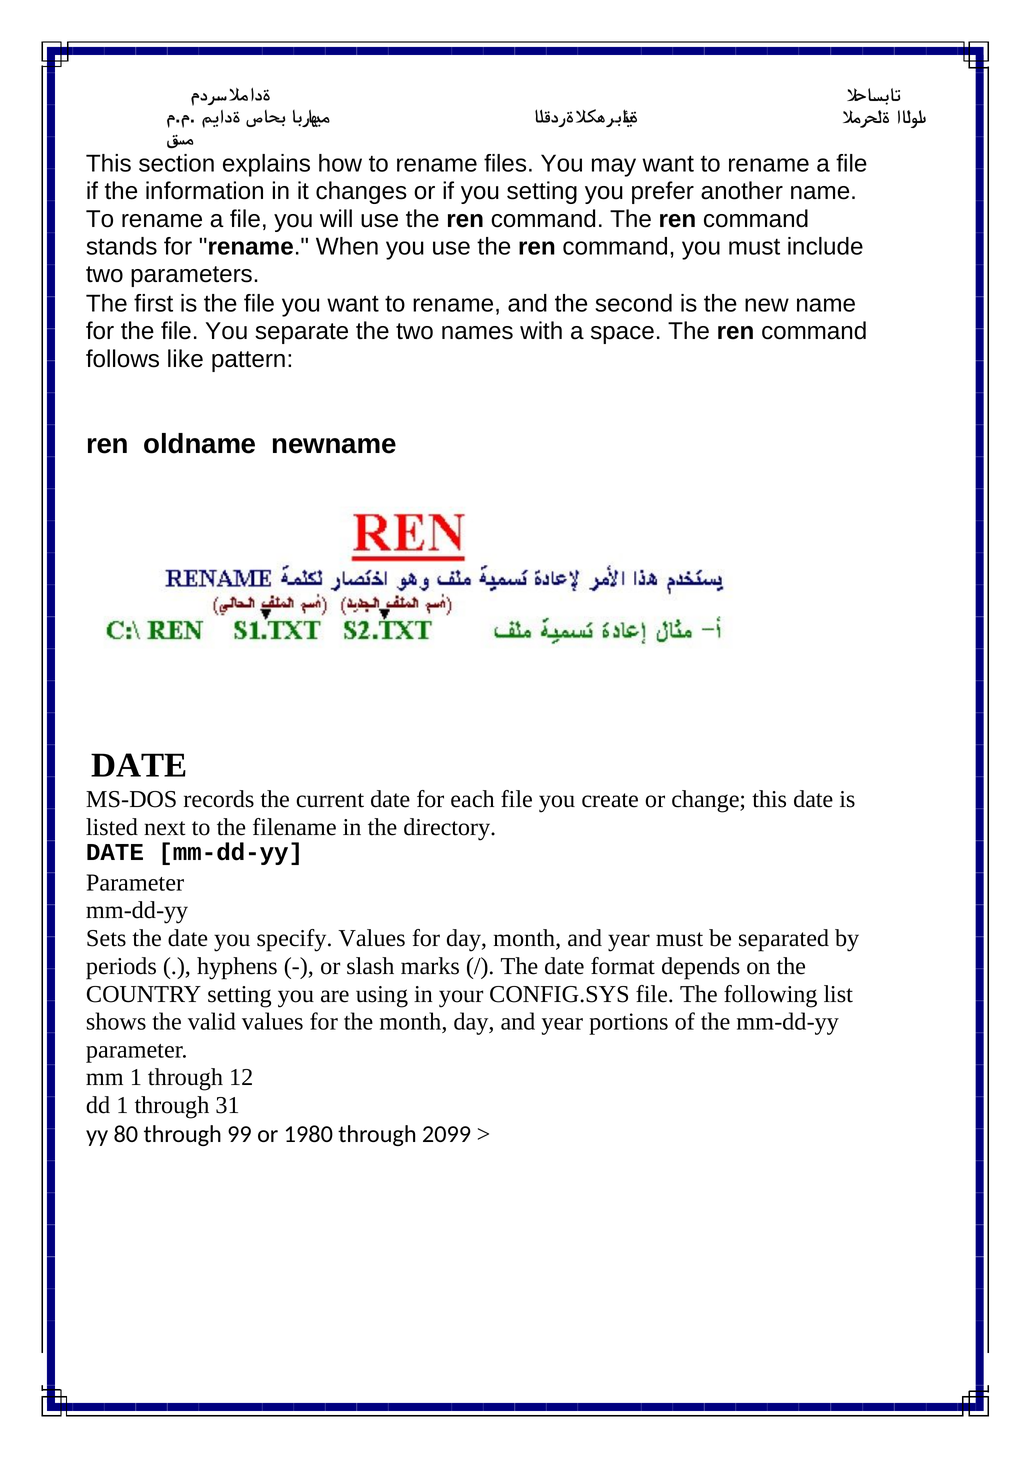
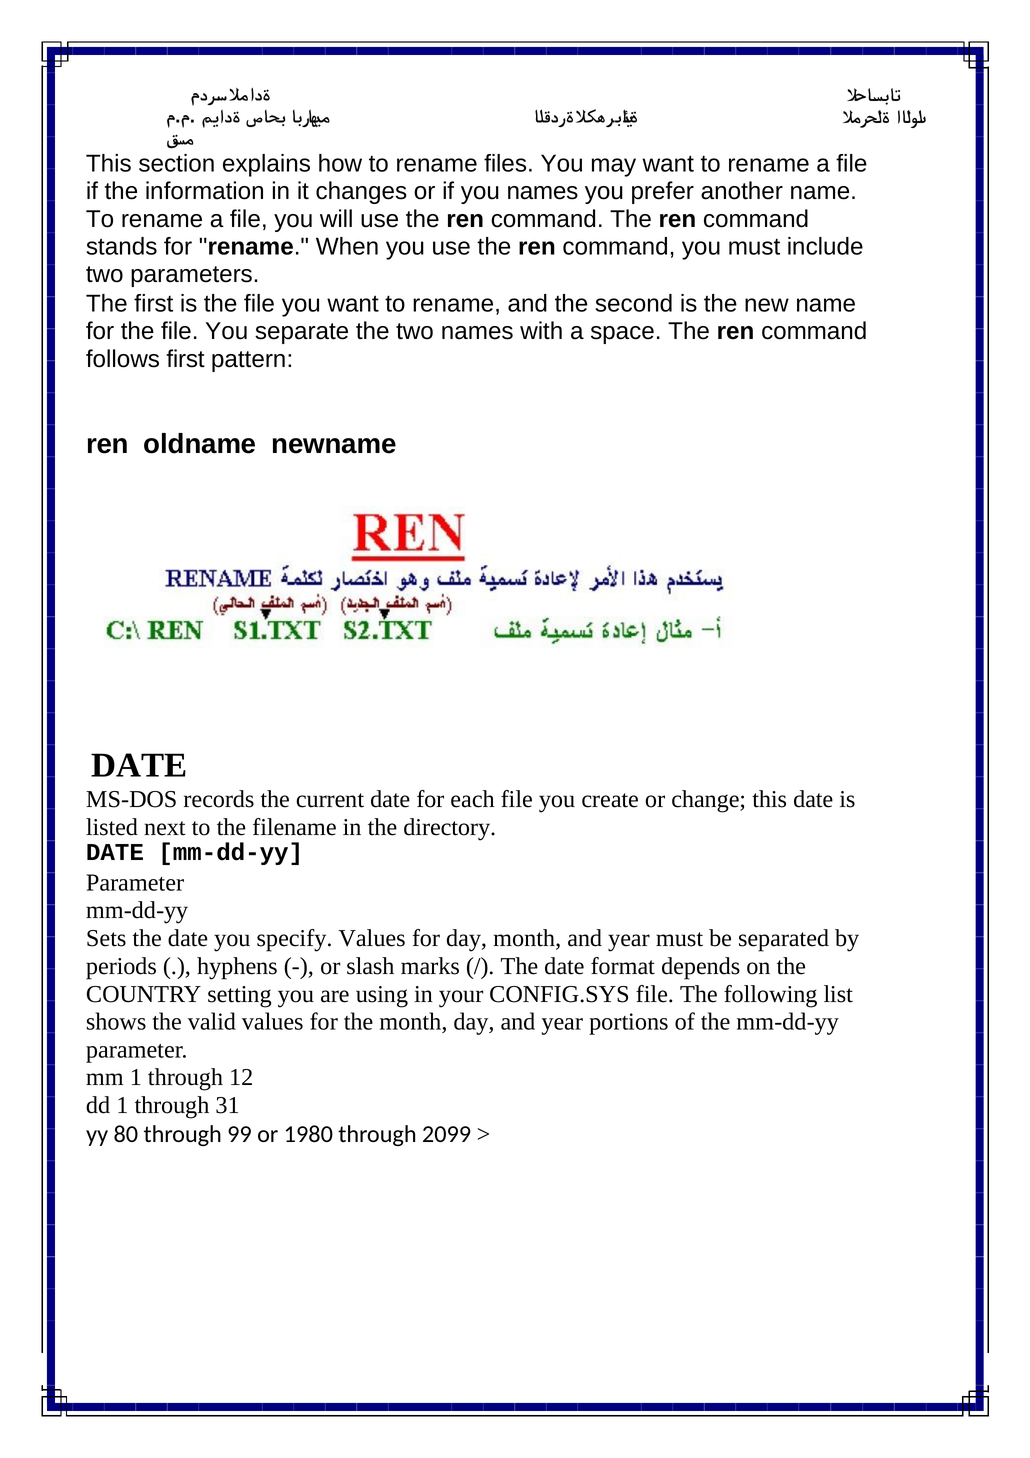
you setting: setting -> names (542, 191)
follows like: like -> first (185, 359)
